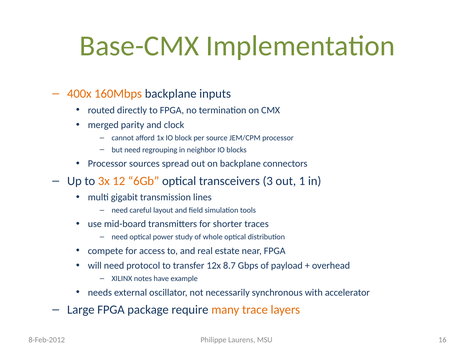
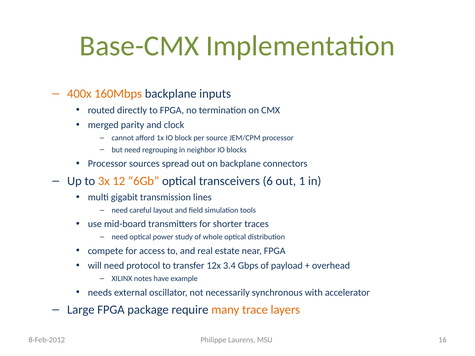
3: 3 -> 6 (268, 181)
8.7: 8.7 -> 3.4 (229, 266)
